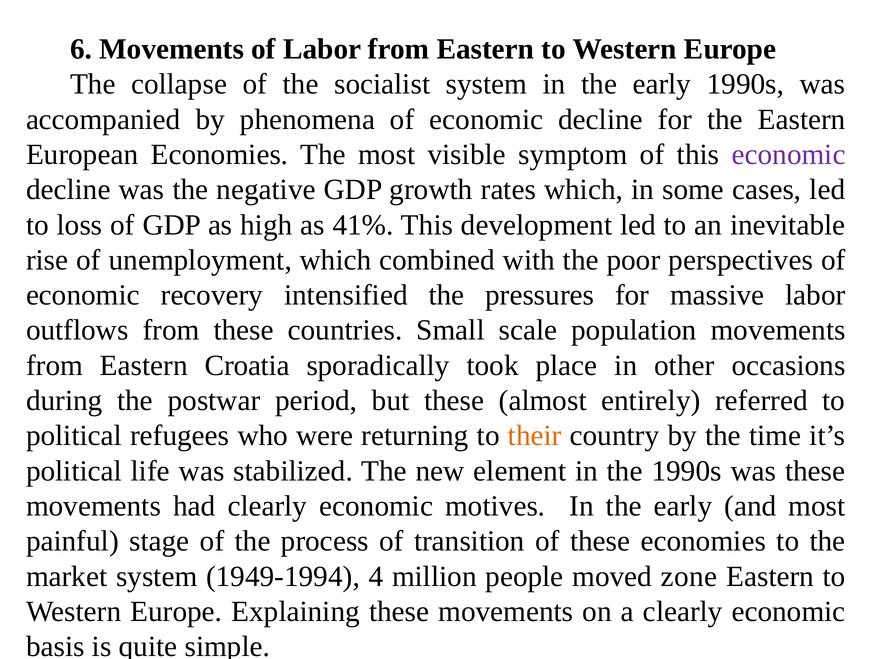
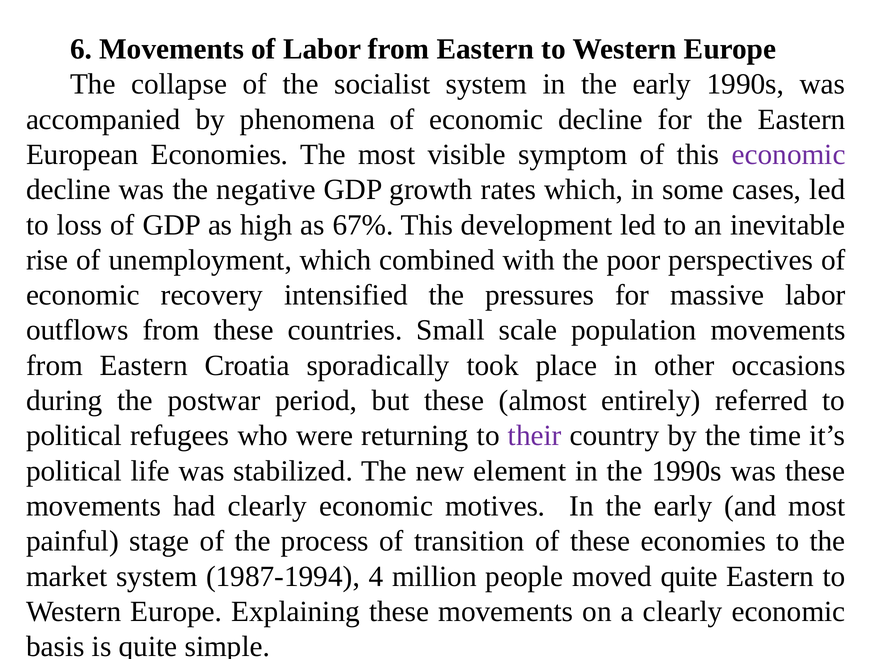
41%: 41% -> 67% (363, 225)
their colour: orange -> purple (535, 436)
1949-1994: 1949-1994 -> 1987-1994 (283, 577)
moved zone: zone -> quite (689, 577)
